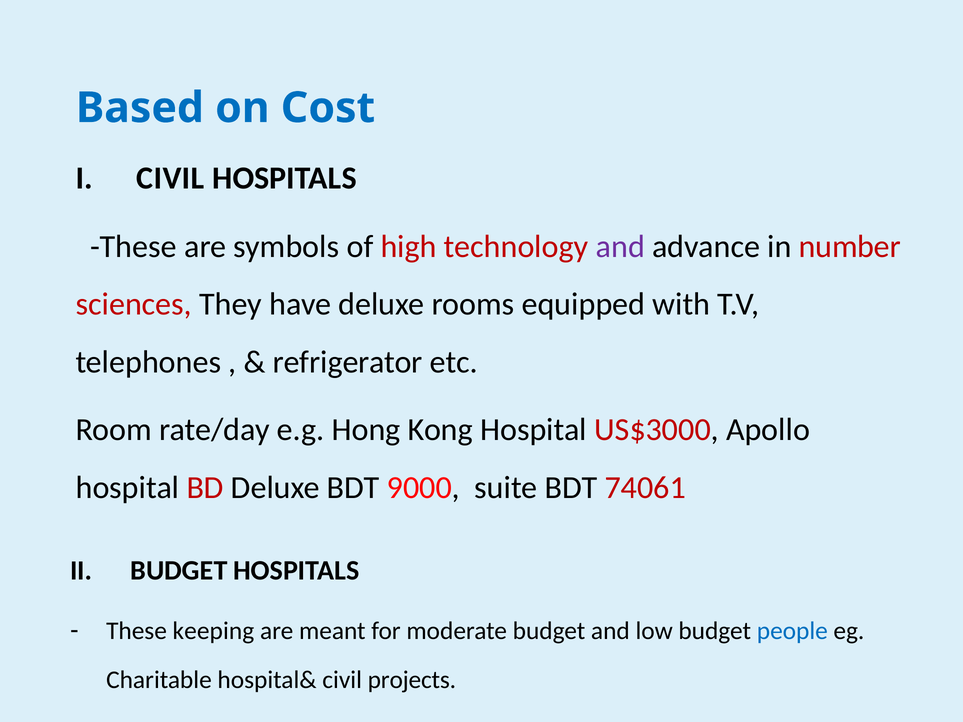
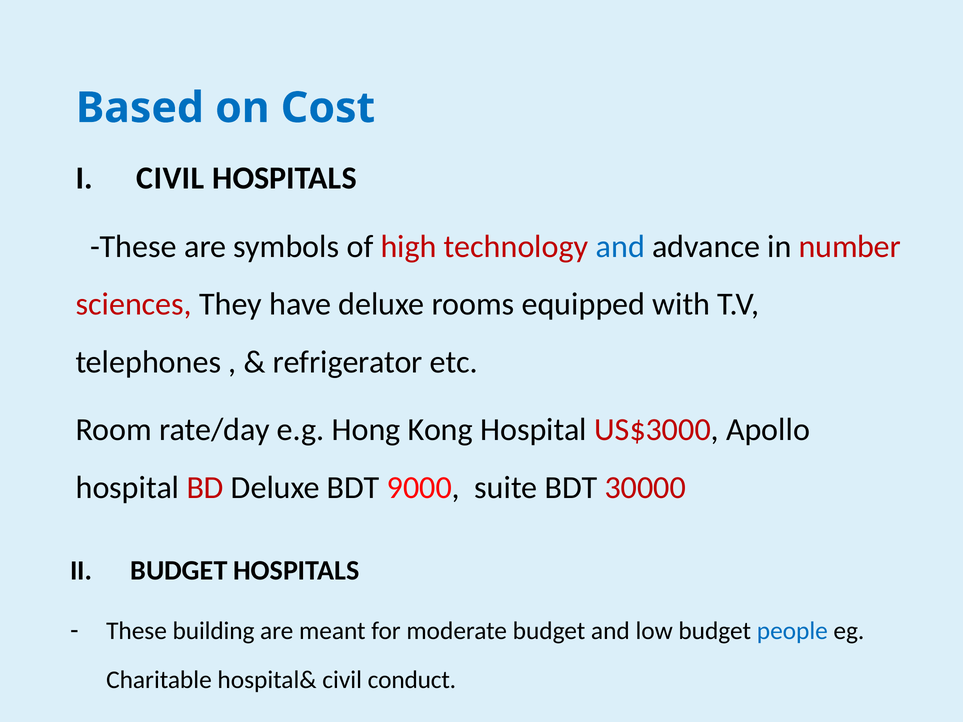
and colour: purple -> blue (620, 247)
74061: 74061 -> 30000 (645, 488)
keeping: keeping -> building (214, 631)
projects: projects -> conduct (412, 680)
